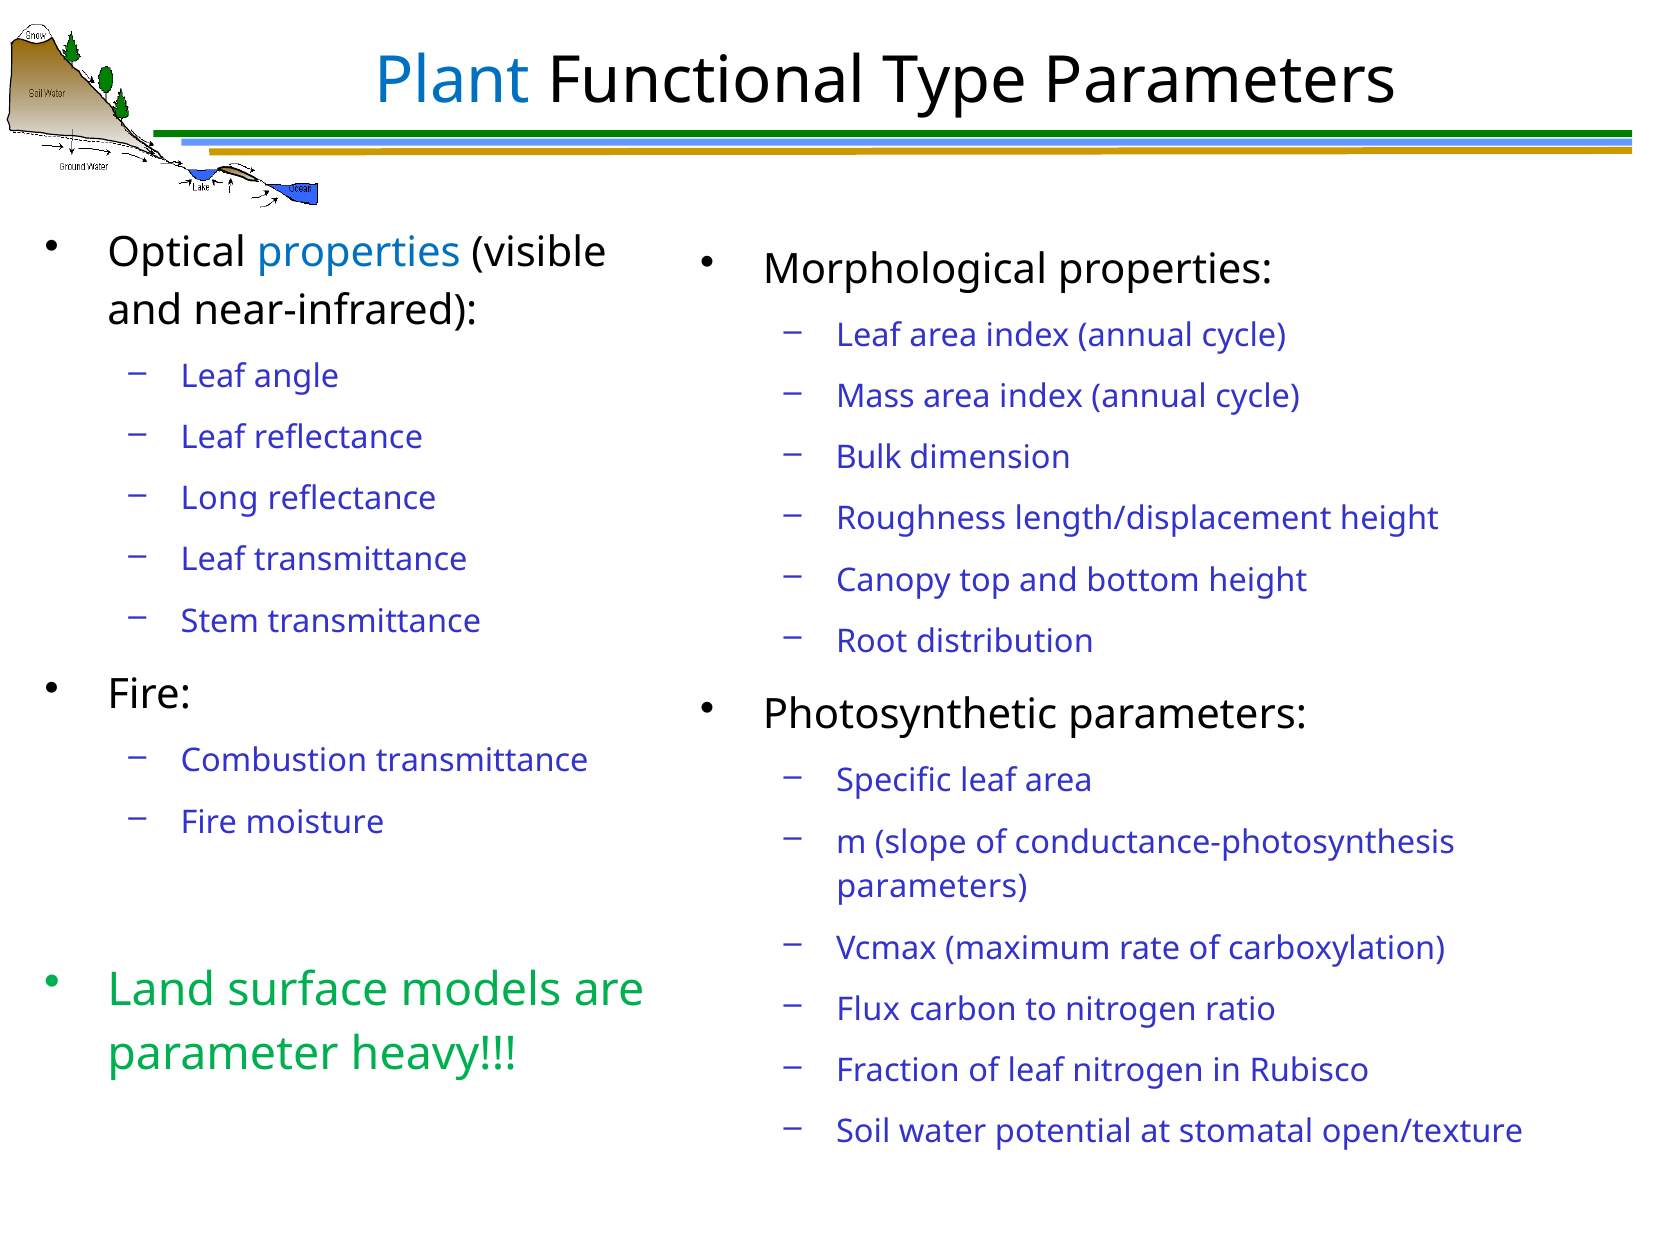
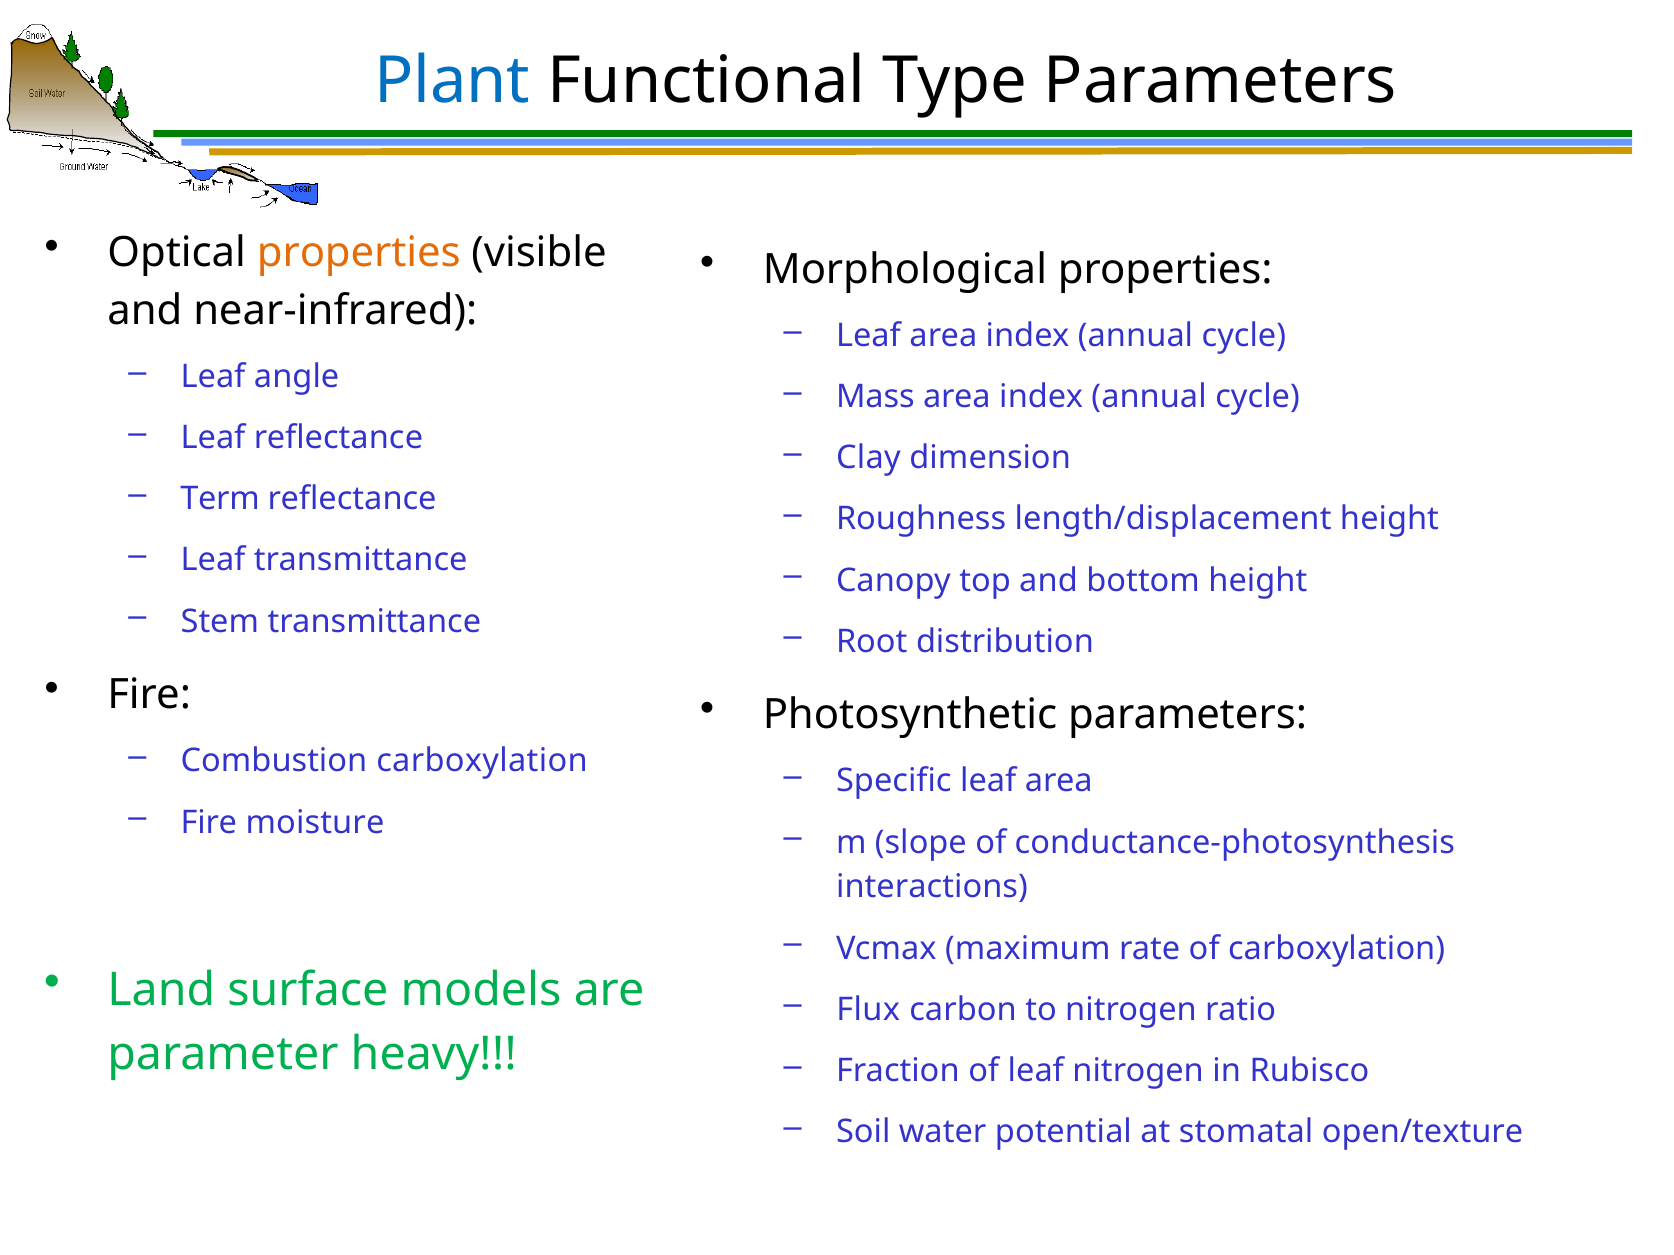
properties colour: blue -> orange (359, 253)
Bulk: Bulk -> Clay (868, 458)
Long: Long -> Term (220, 499)
Combustion transmittance: transmittance -> carboxylation (482, 761)
parameters: parameters -> interactions (932, 888)
